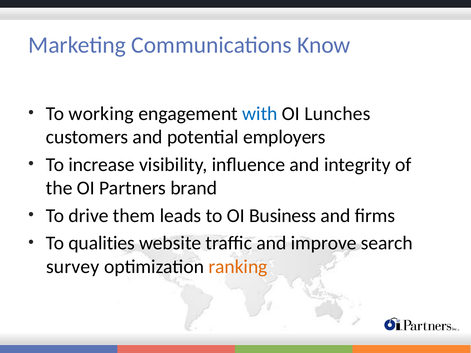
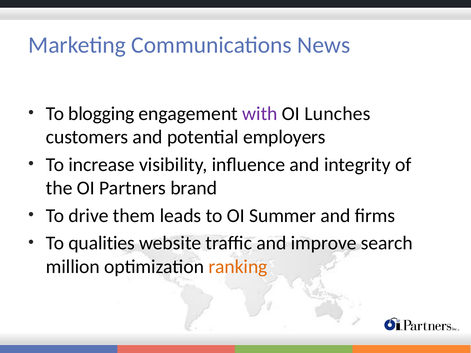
Know: Know -> News (324, 45)
working: working -> blogging (101, 114)
with colour: blue -> purple (260, 114)
Business: Business -> Summer (283, 216)
survey: survey -> million (73, 267)
